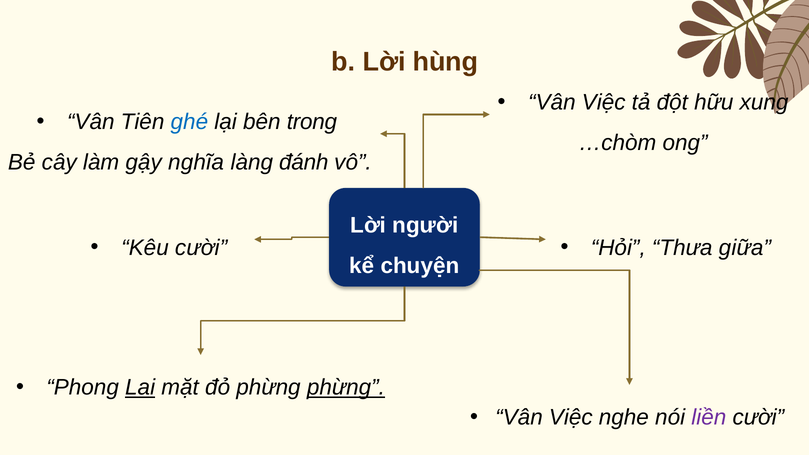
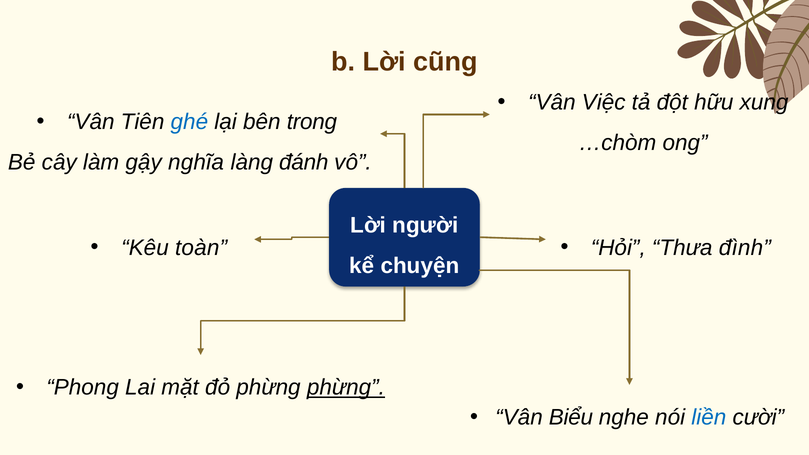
hùng: hùng -> cũng (445, 62)
Kêu cười: cười -> toàn (201, 248)
giữa: giữa -> đình (745, 248)
Lai underline: present -> none (140, 388)
Việc: Việc -> Biểu (571, 417)
liền colour: purple -> blue (709, 417)
